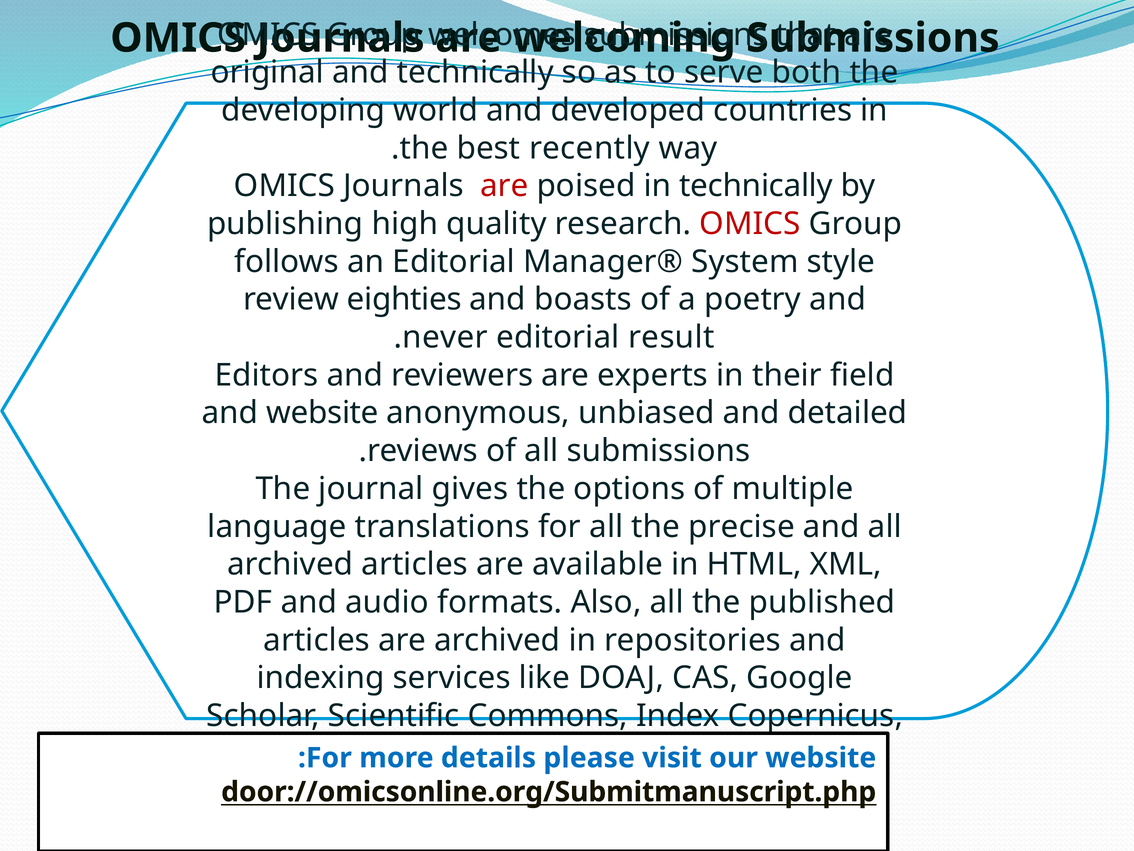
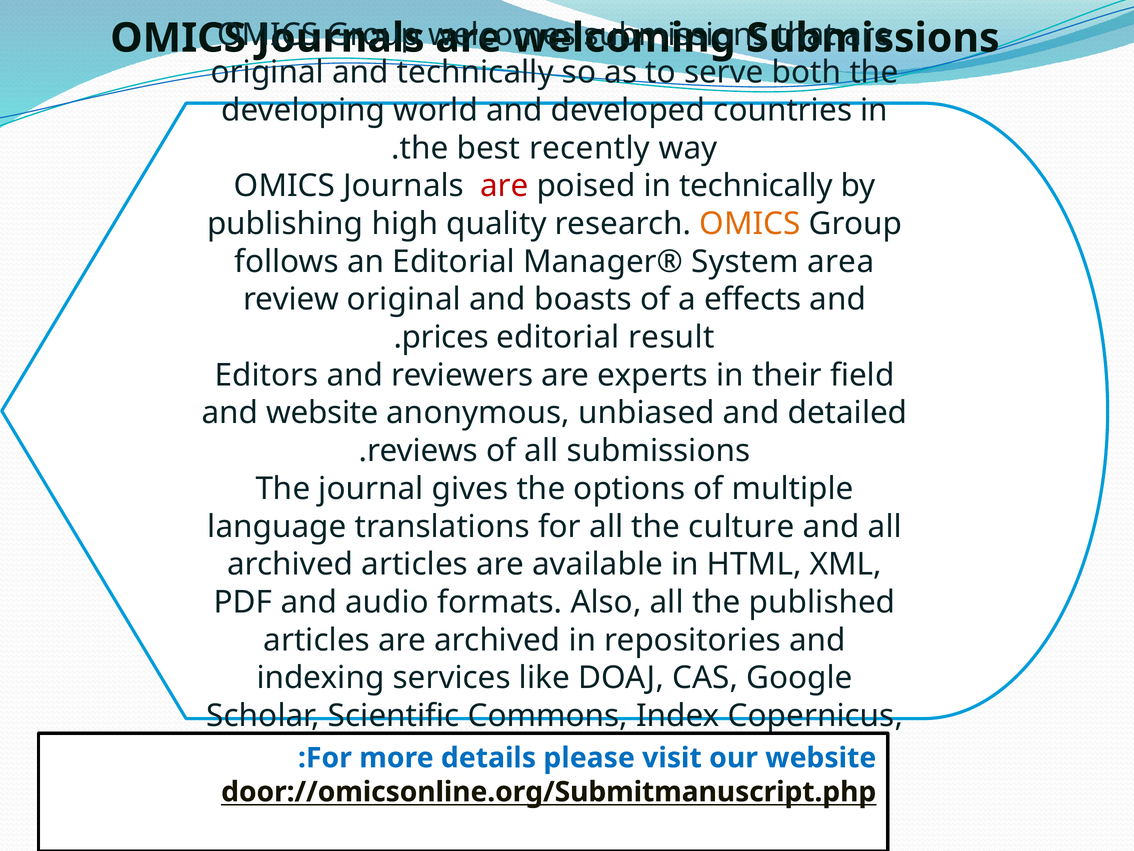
OMICS colour: red -> orange (750, 224)
style: style -> area (841, 262)
review eighties: eighties -> original (404, 299)
poetry: poetry -> effects (753, 299)
never: never -> prices (445, 337)
precise: precise -> culture (741, 526)
